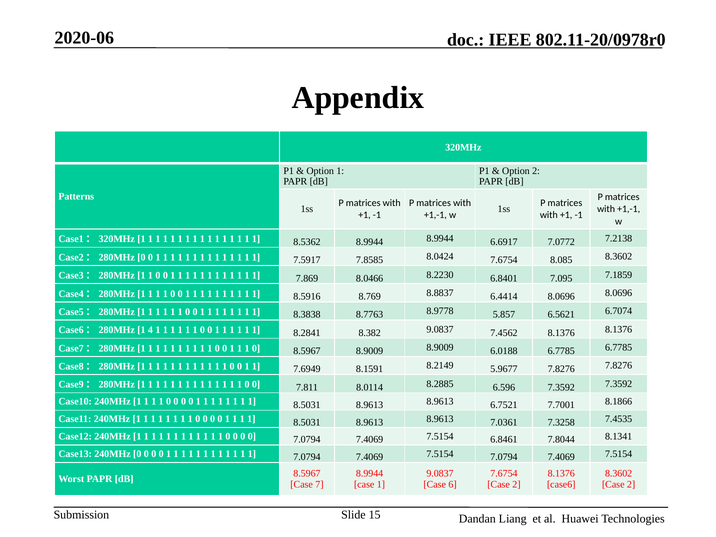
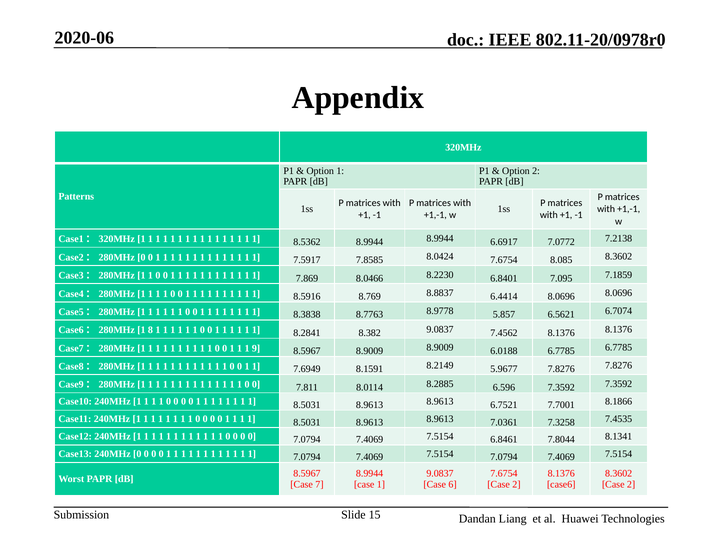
4: 4 -> 8 (150, 330)
0: 0 -> 9 (256, 348)
